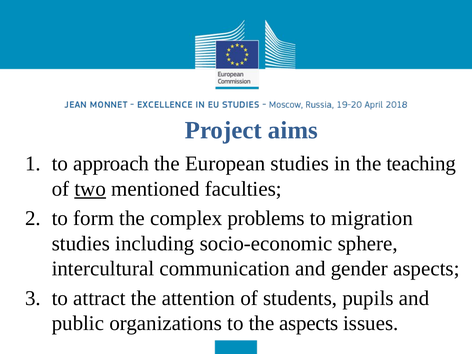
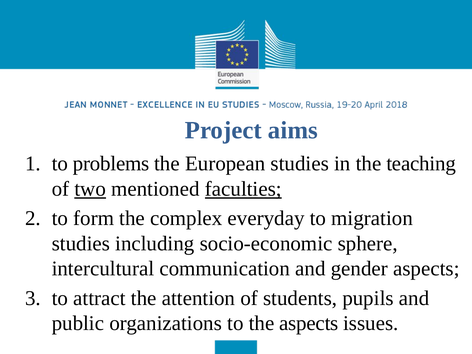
approach: approach -> problems (111, 164)
faculties underline: none -> present (243, 189)
problems: problems -> everyday (266, 218)
